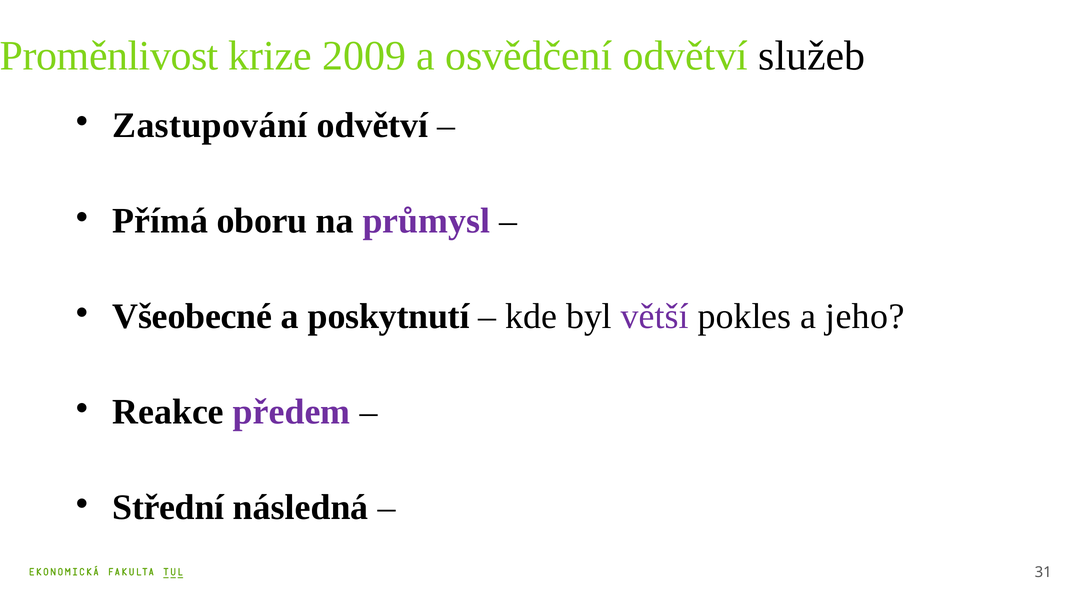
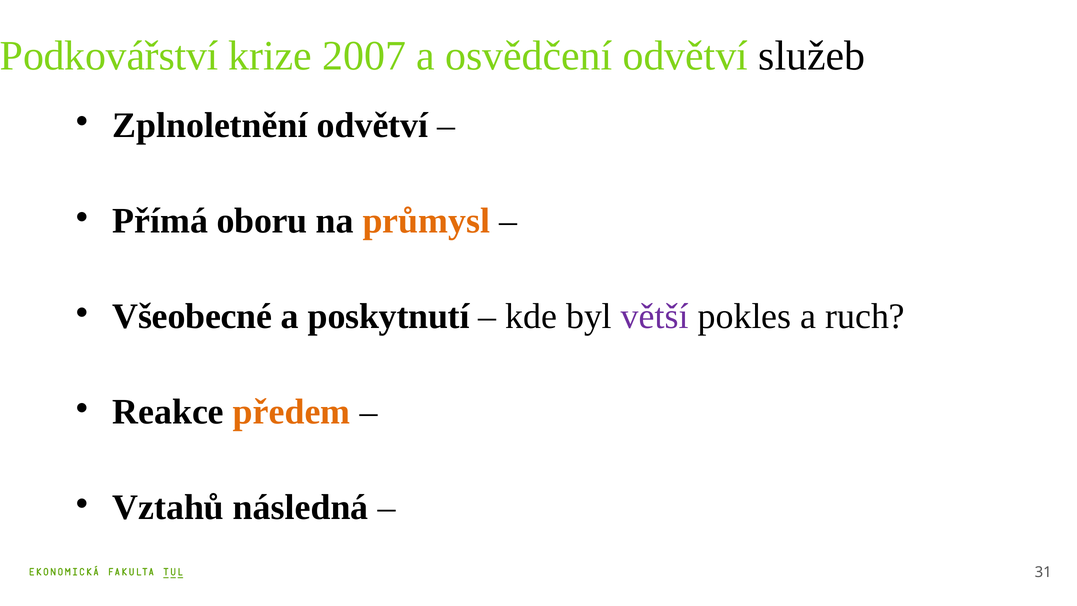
Proměnlivost: Proměnlivost -> Podkovářství (109, 56)
2009: 2009 -> 2007 (364, 56)
Zastupování: Zastupování -> Zplnoletnění (210, 125)
průmysl colour: purple -> orange (426, 221)
jeho: jeho -> ruch (865, 316)
předem colour: purple -> orange (292, 412)
Střední: Střední -> Vztahů (168, 507)
